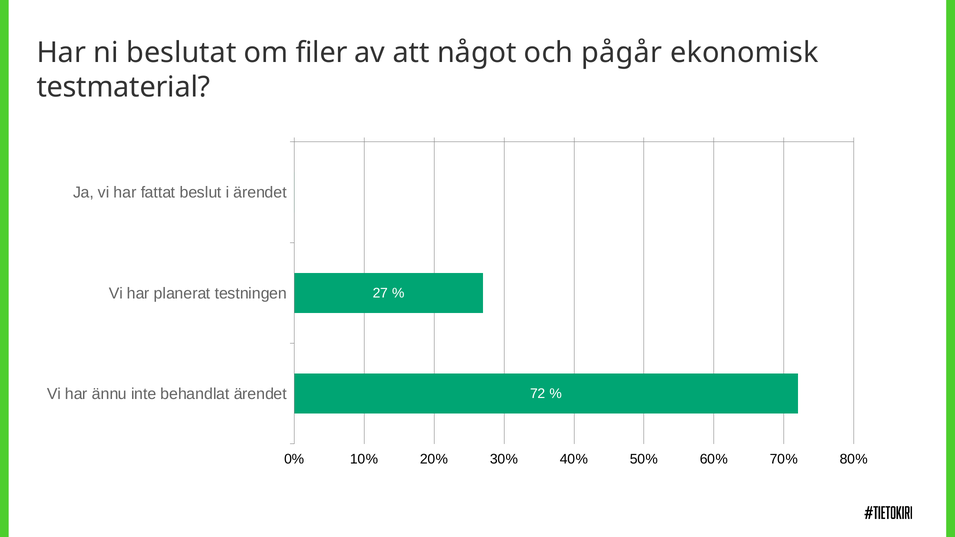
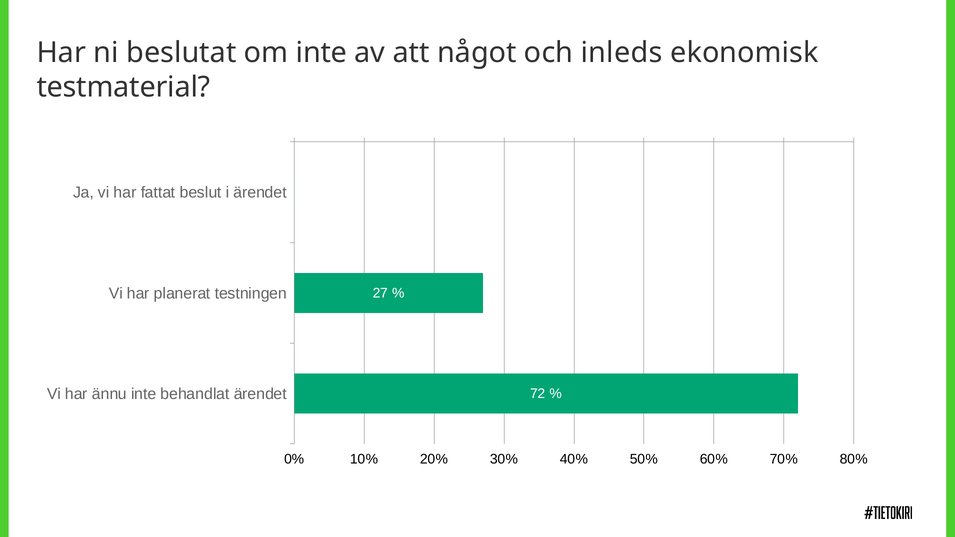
om filer: filer -> inte (322, 53)
pågår: pågår -> inleds (622, 53)
